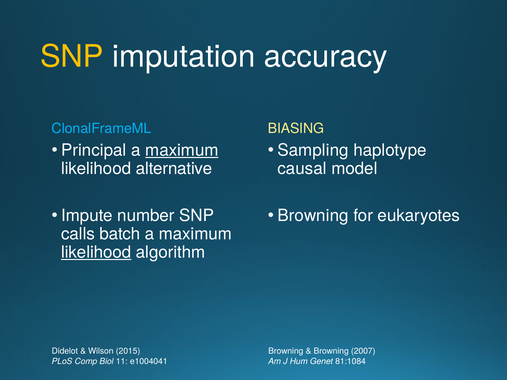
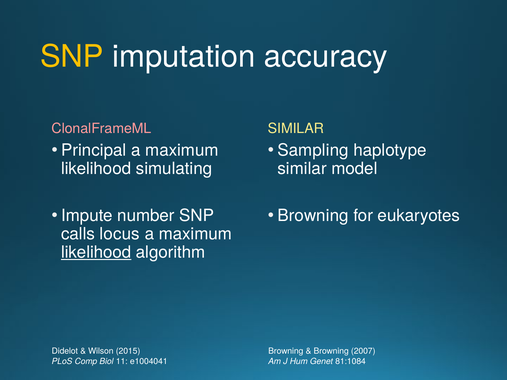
ClonalFrameML colour: light blue -> pink (102, 129)
BIASING: BIASING -> SIMILAR (296, 129)
maximum underline: present -> none (182, 150)
alternative: alternative -> simulating (174, 169)
causal: causal -> similar (302, 169)
batch: batch -> locus (120, 234)
